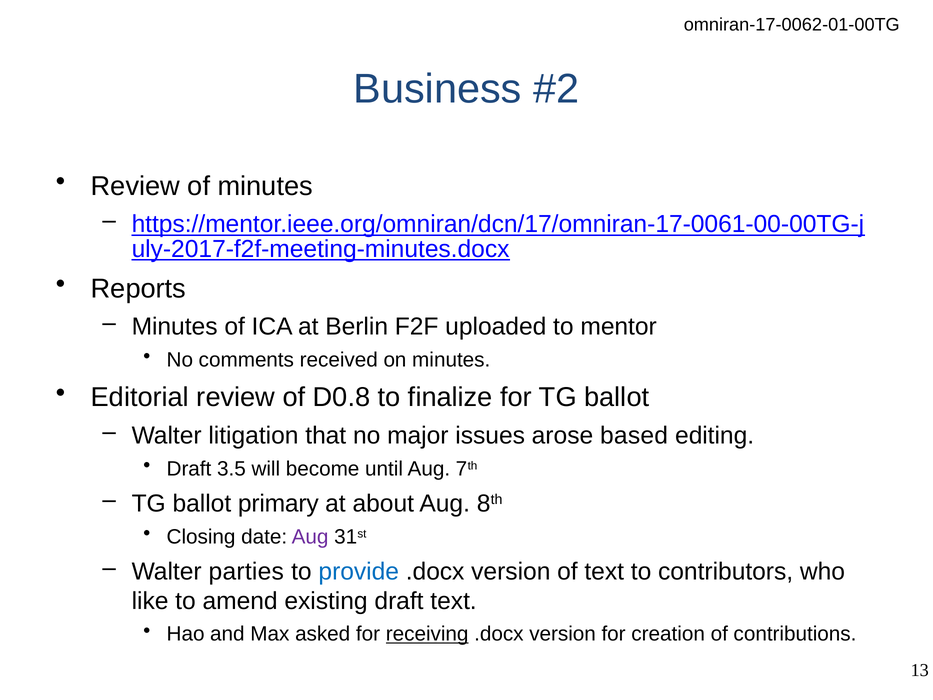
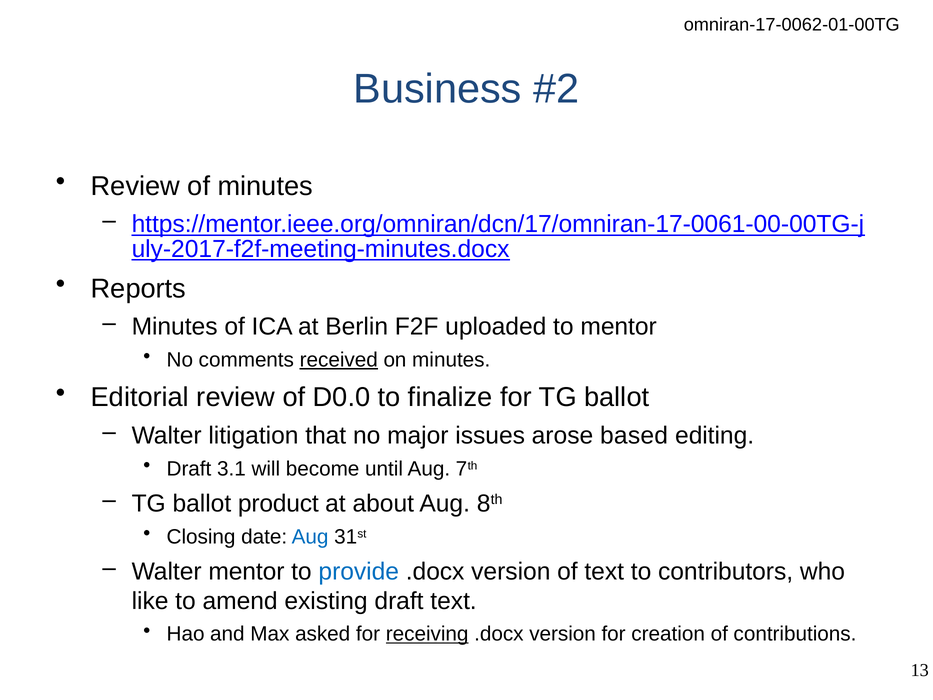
received underline: none -> present (339, 360)
D0.8: D0.8 -> D0.0 (342, 397)
3.5: 3.5 -> 3.1 (231, 469)
primary: primary -> product (278, 503)
Aug colour: purple -> blue (310, 537)
Walter parties: parties -> mentor (246, 571)
